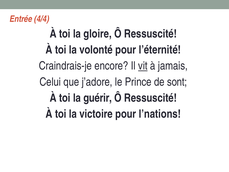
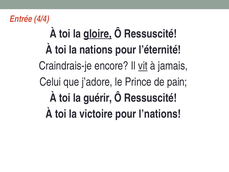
gloire underline: none -> present (98, 34)
volonté: volonté -> nations (96, 50)
sont: sont -> pain (177, 82)
